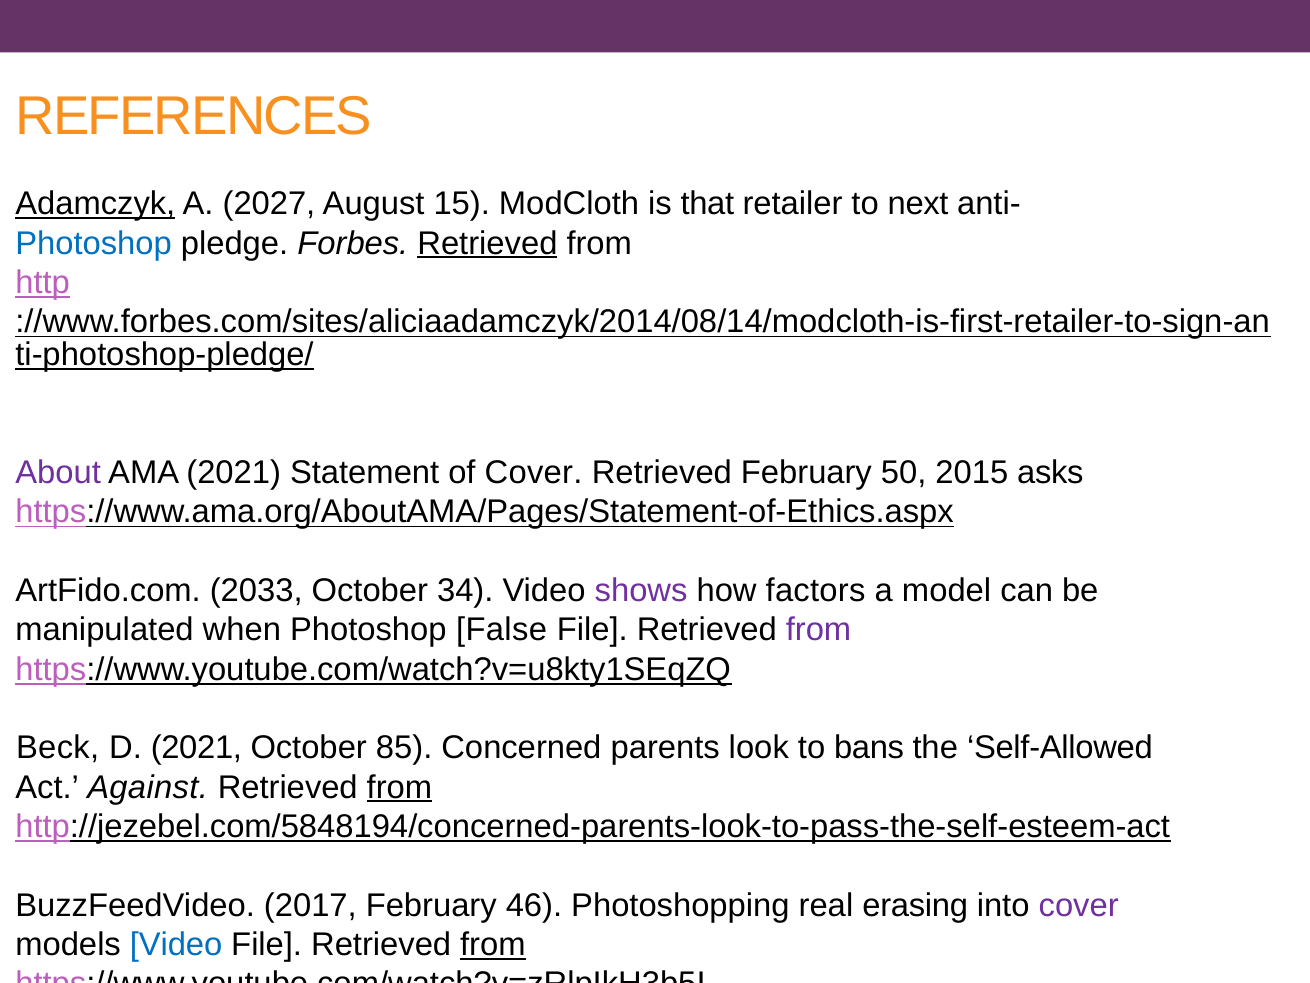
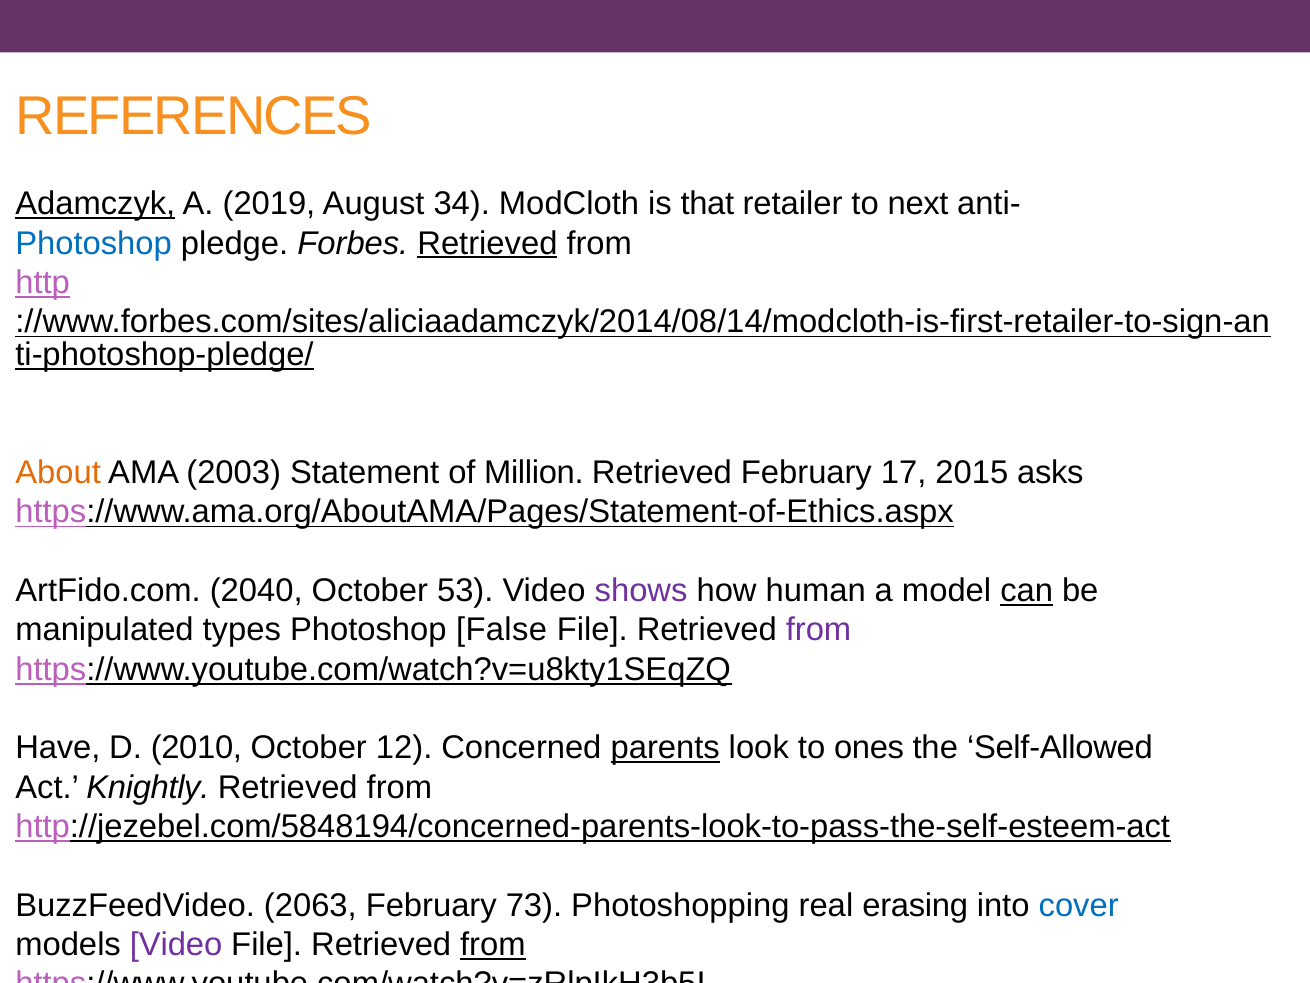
2027: 2027 -> 2019 (269, 204)
15: 15 -> 34 (462, 204)
About colour: purple -> orange (58, 473)
AMA 2021: 2021 -> 2003 (234, 473)
of Cover: Cover -> Million (534, 473)
50: 50 -> 17 (904, 473)
2033: 2033 -> 2040 (256, 590)
34: 34 -> 53 (465, 590)
factors: factors -> human (816, 590)
can underline: none -> present (1027, 590)
when: when -> types (242, 630)
Beck: Beck -> Have (58, 748)
D 2021: 2021 -> 2010 (196, 748)
85: 85 -> 12 (404, 748)
parents underline: none -> present (665, 748)
bans: bans -> ones (869, 748)
Against: Against -> Knightly (148, 787)
from underline: present -> none (399, 787)
2017: 2017 -> 2063 (310, 905)
46: 46 -> 73 (534, 905)
cover colour: purple -> blue (1079, 905)
Video colour: blue -> purple (176, 944)
